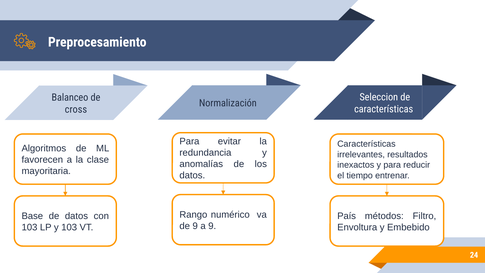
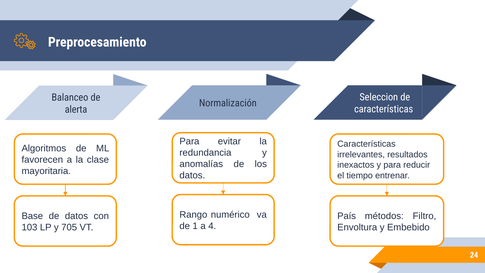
cross: cross -> alerta (76, 109)
de 9: 9 -> 1 (195, 226)
a 9: 9 -> 4 (212, 226)
y 103: 103 -> 705 (69, 227)
